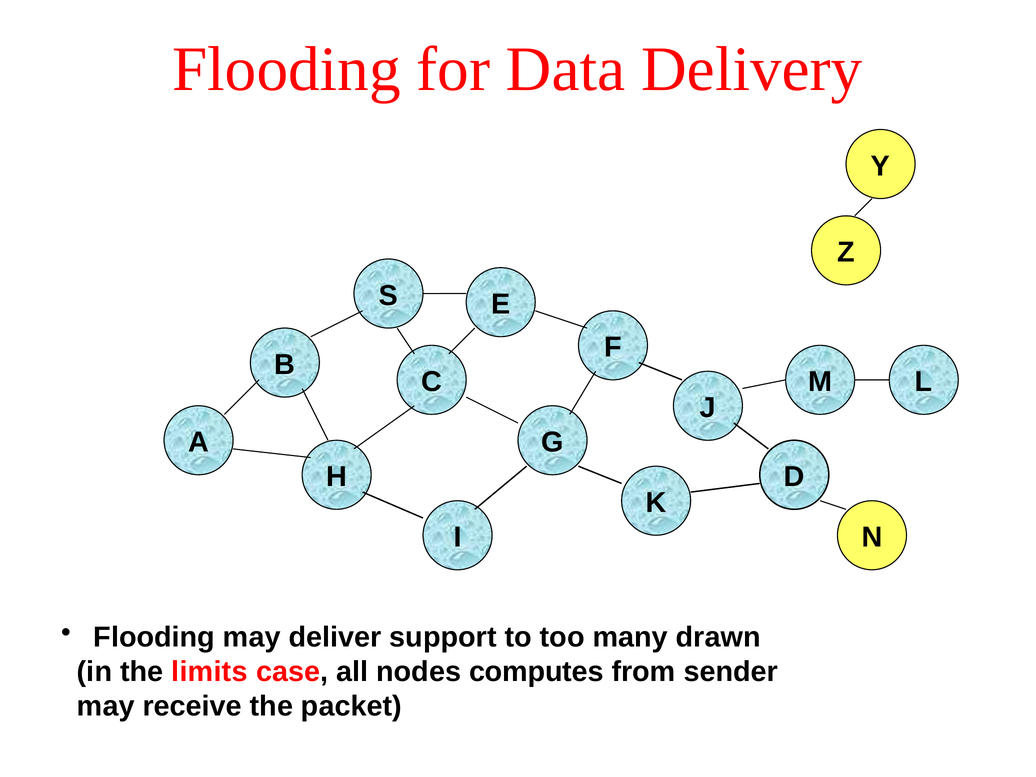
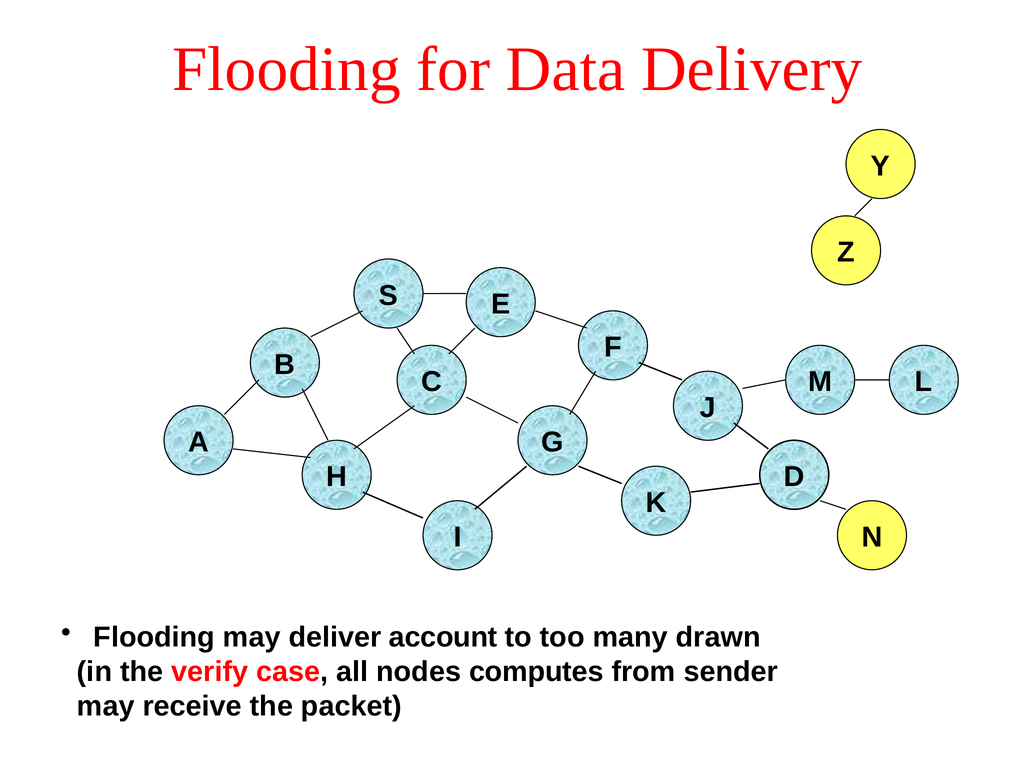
support: support -> account (443, 637)
limits: limits -> verify (210, 672)
